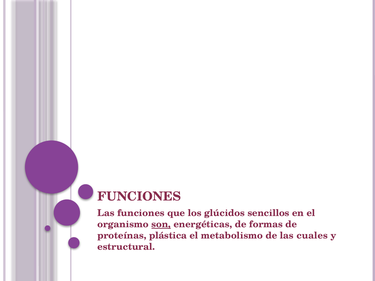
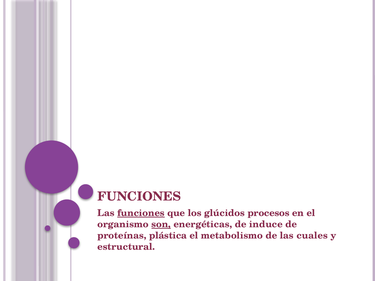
funciones underline: none -> present (141, 213)
sencillos: sencillos -> procesos (269, 213)
formas: formas -> induce (266, 225)
